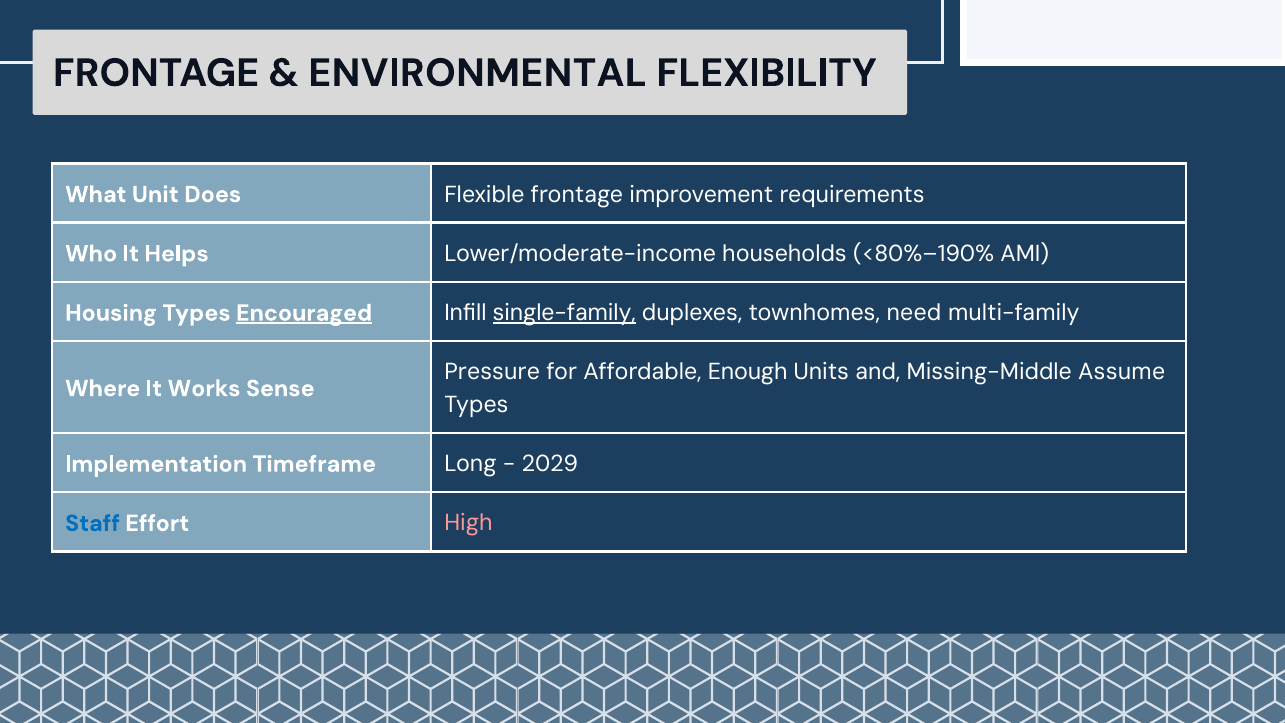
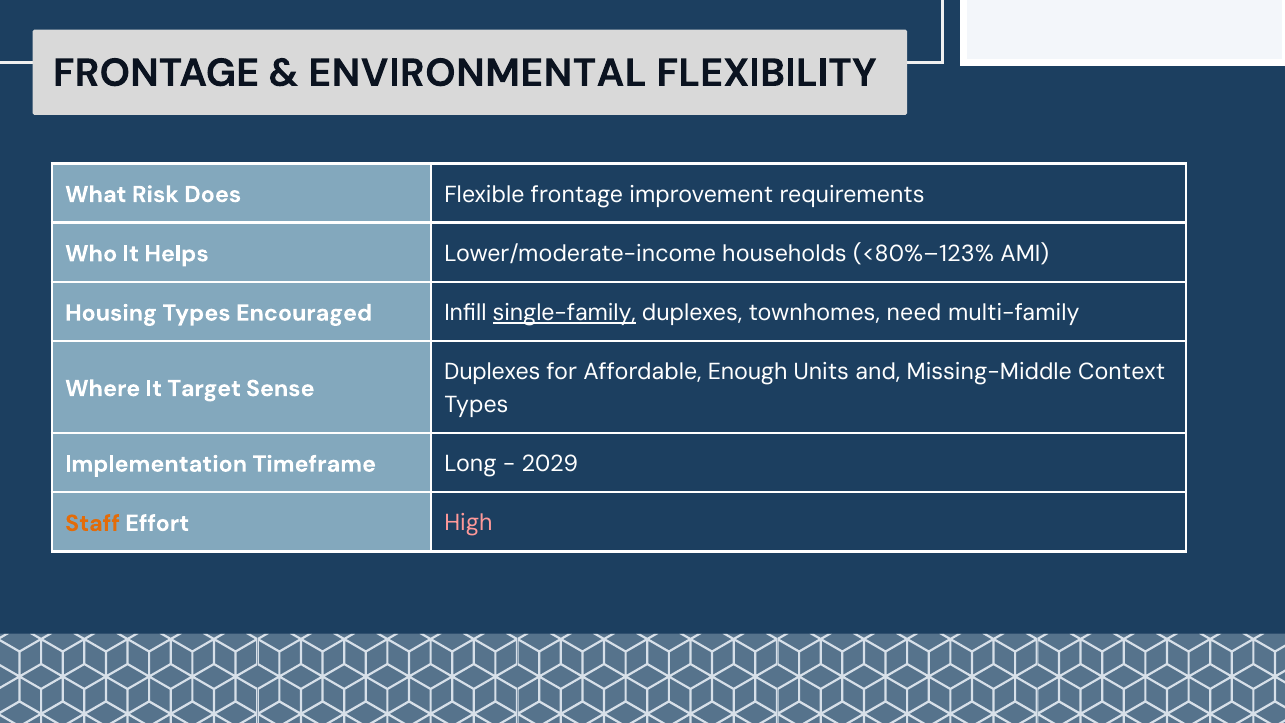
Unit: Unit -> Risk (155, 194)
<80%–190%: <80%–190% -> <80%–123% (923, 254)
Encouraged underline: present -> none (304, 313)
Pressure: Pressure -> Duplexes (492, 372)
Assume: Assume -> Context (1122, 372)
Works: Works -> Target (204, 388)
Staff colour: blue -> orange (92, 523)
